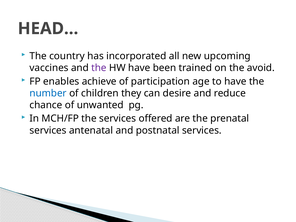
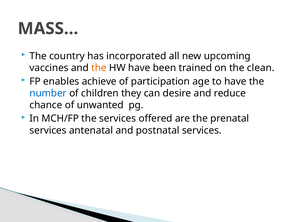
HEAD…: HEAD… -> MASS… (48, 29)
the colour: purple -> orange (99, 68)
avoid: avoid -> clean (261, 68)
